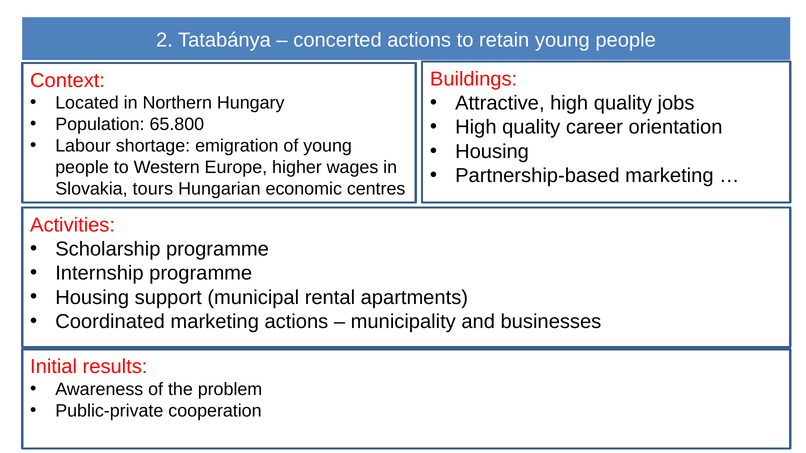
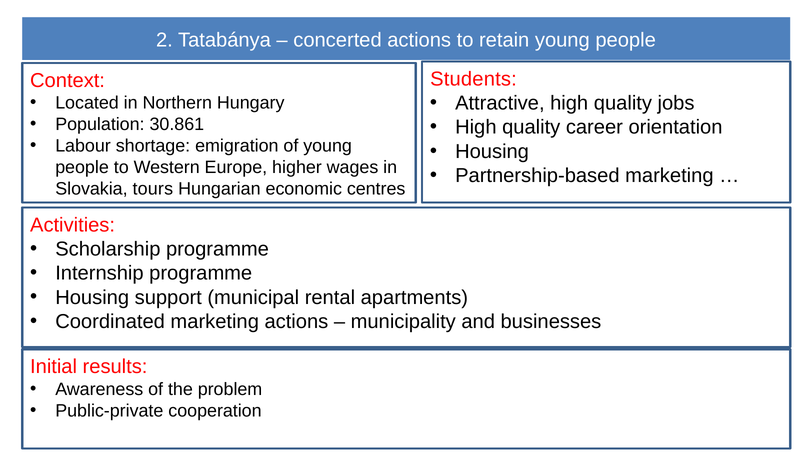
Buildings: Buildings -> Students (473, 79)
65.800: 65.800 -> 30.861 (177, 125)
